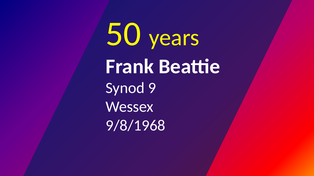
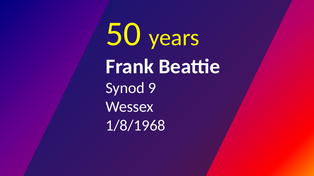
9/8/1968: 9/8/1968 -> 1/8/1968 (136, 126)
